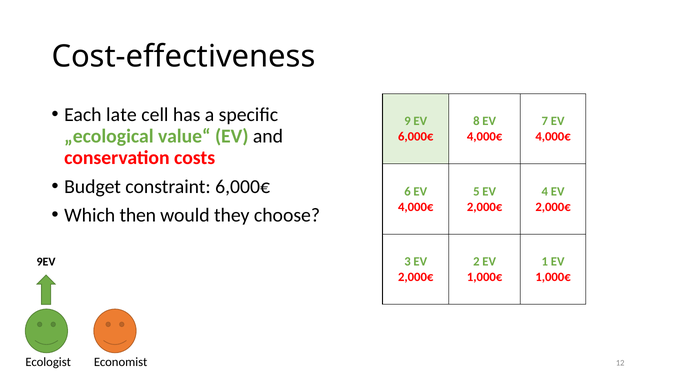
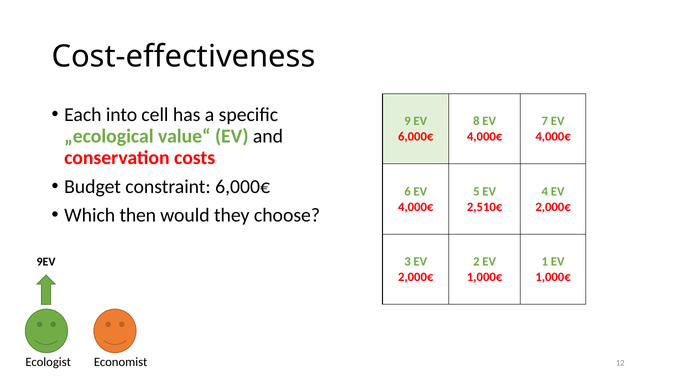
late: late -> into (122, 115)
2,000€: 2,000€ -> 2,510€ (485, 207)
